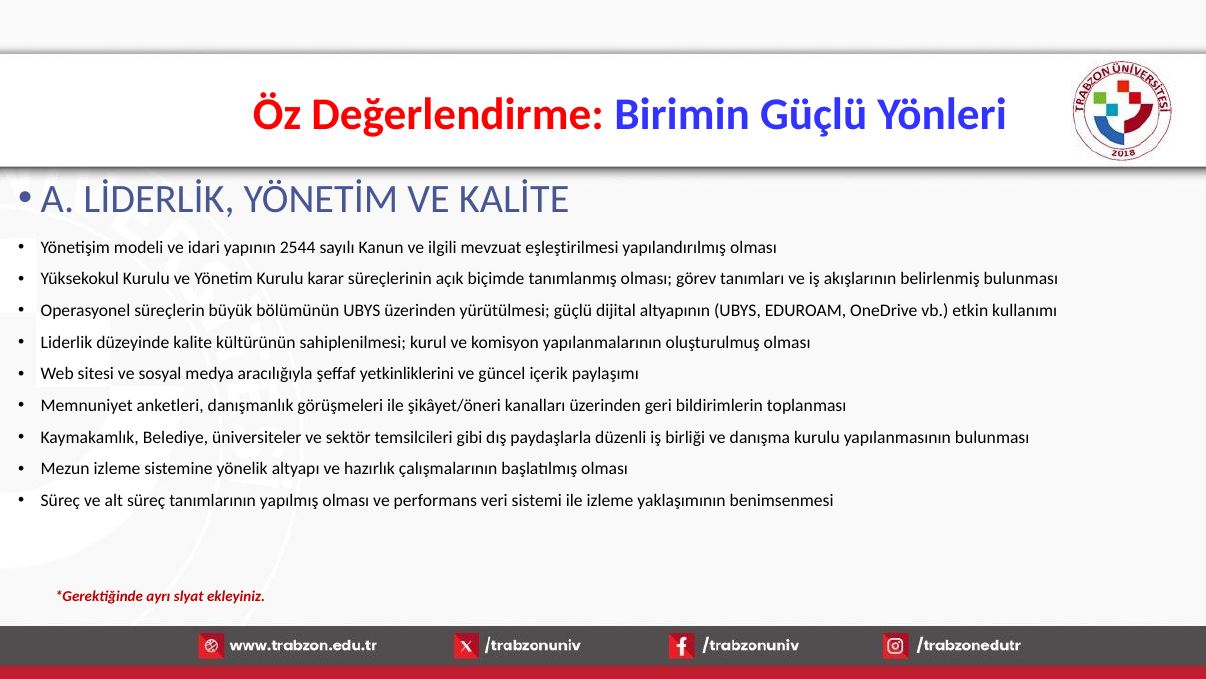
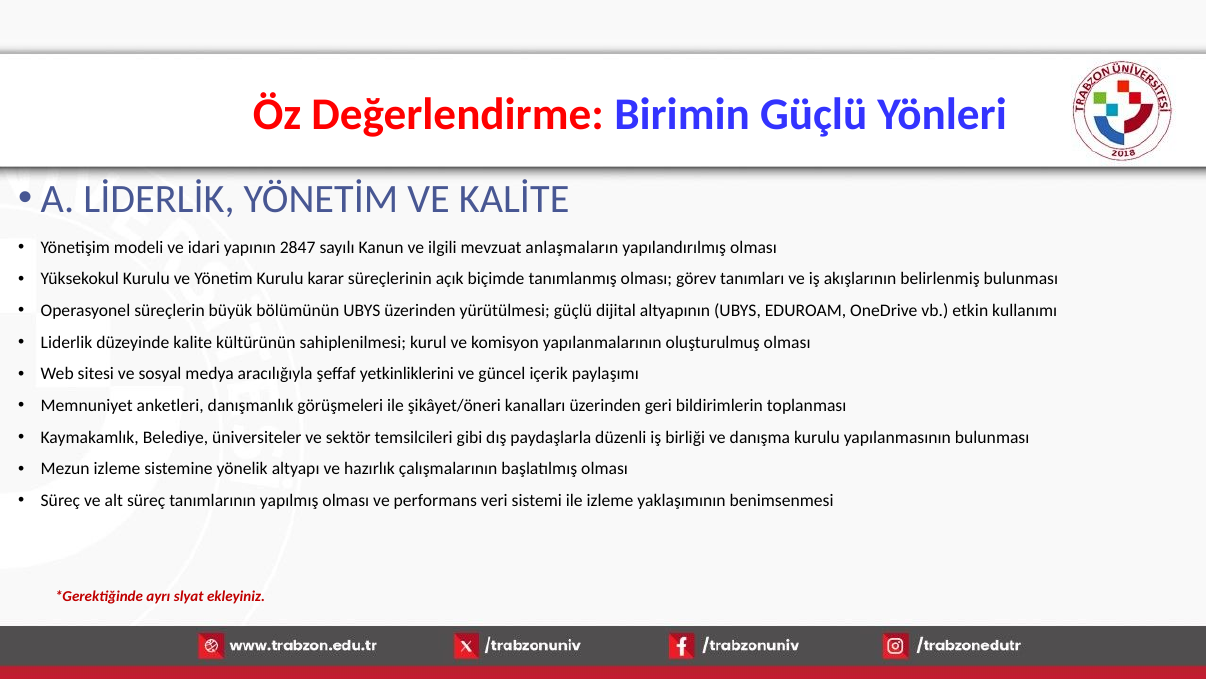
2544: 2544 -> 2847 (298, 247)
eşleştirilmesi: eşleştirilmesi -> anlaşmaların (572, 247)
